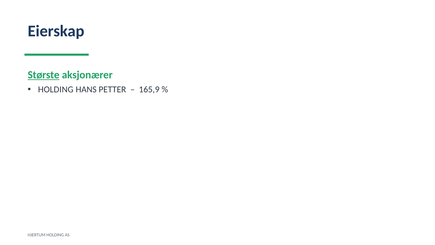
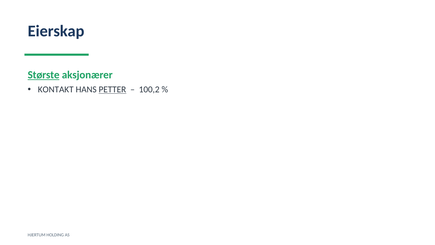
HOLDING: HOLDING -> KONTAKT (56, 89)
PETTER underline: none -> present (112, 89)
165,9: 165,9 -> 100,2 (149, 89)
